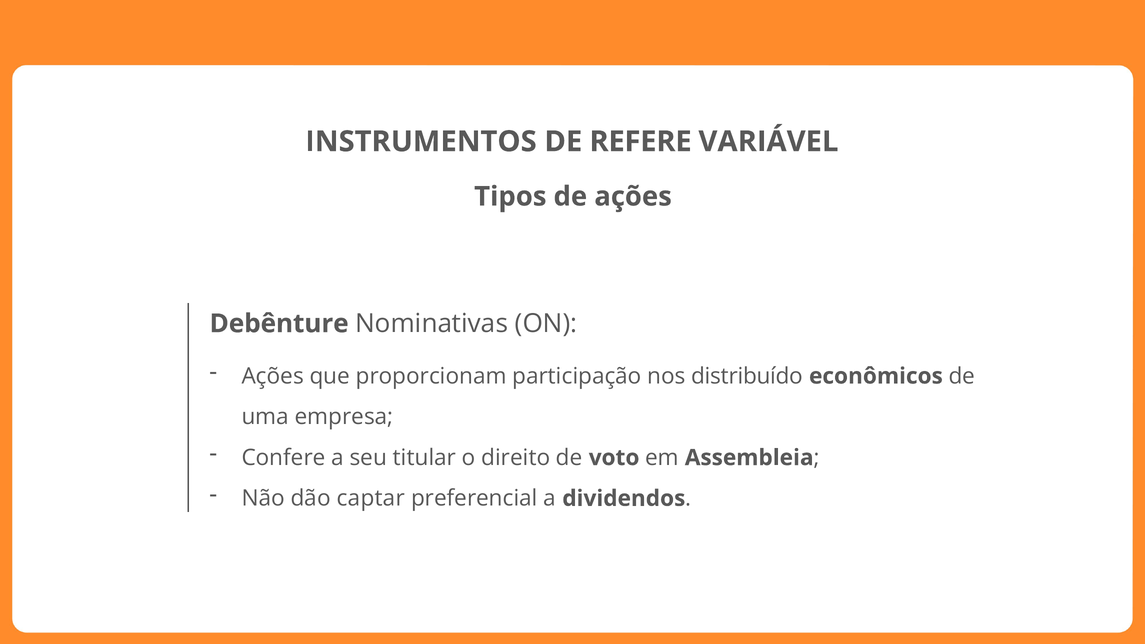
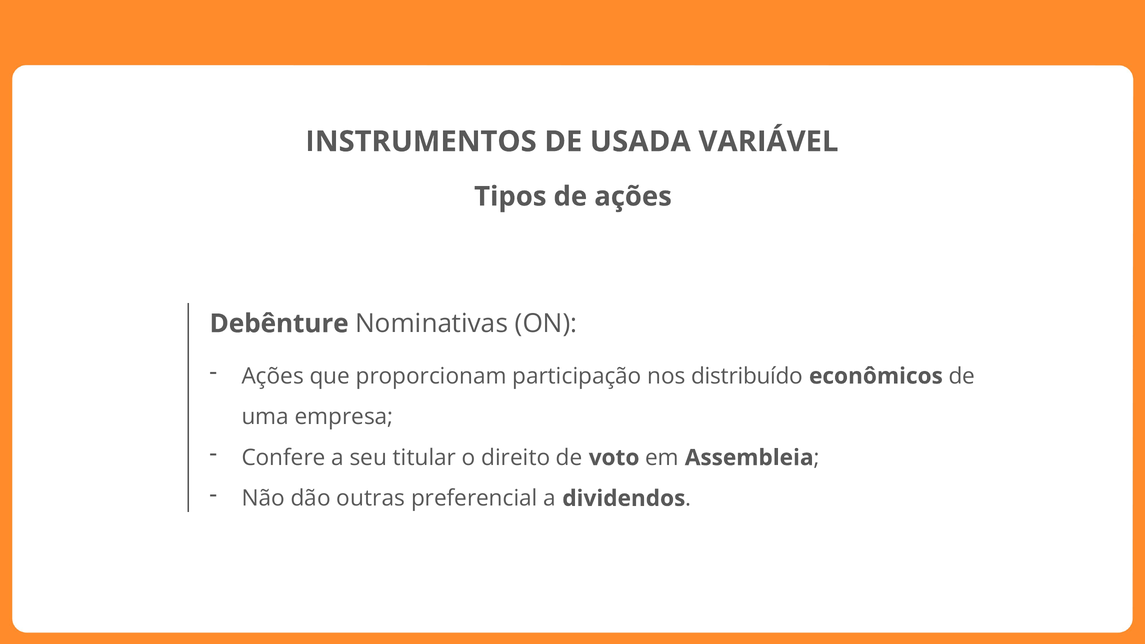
REFERE: REFERE -> USADA (640, 142)
captar: captar -> outras (371, 498)
